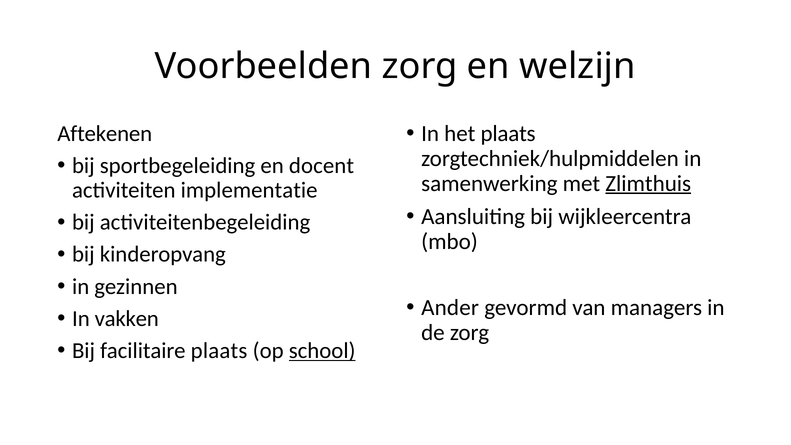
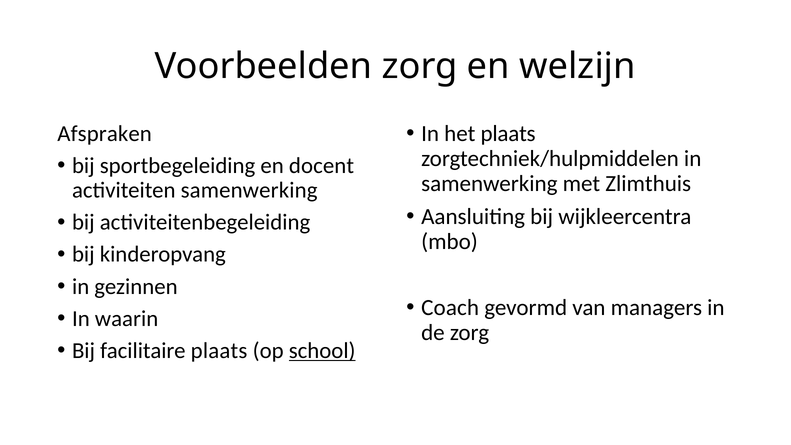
Aftekenen: Aftekenen -> Afspraken (105, 134)
Zlimthuis underline: present -> none (648, 183)
activiteiten implementatie: implementatie -> samenwerking (249, 190)
Ander: Ander -> Coach (450, 308)
vakken: vakken -> waarin (127, 319)
